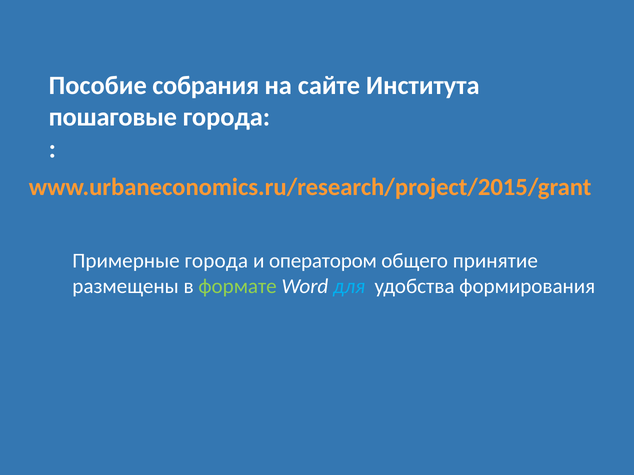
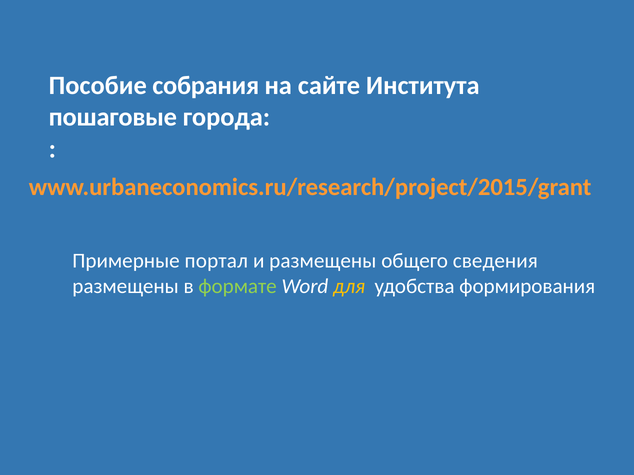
Примерные города: города -> портал (216, 261)
и оператором: оператором -> размещены (323, 261)
принятие: принятие -> сведения (495, 261)
для colour: light blue -> yellow (349, 287)
